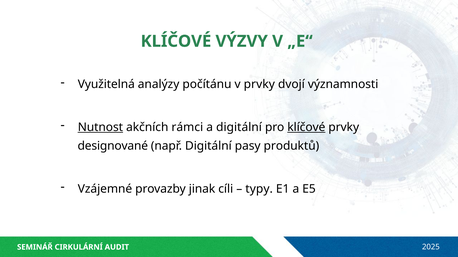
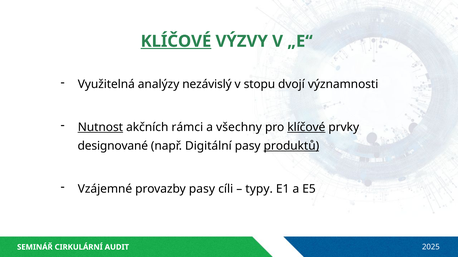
KLÍČOVÉ underline: none -> present (176, 41)
počítánu: počítánu -> nezávislý (207, 85)
v prvky: prvky -> stopu (259, 85)
a digitální: digitální -> všechny (239, 128)
produktů underline: none -> present (291, 146)
provazby jinak: jinak -> pasy (202, 189)
